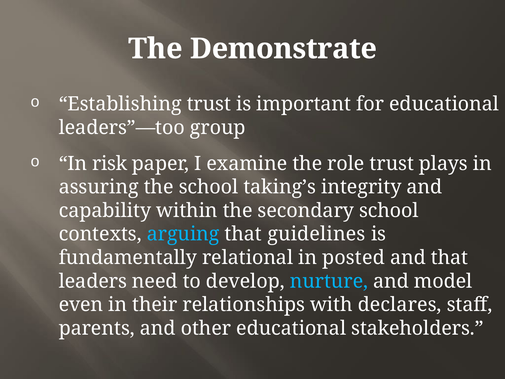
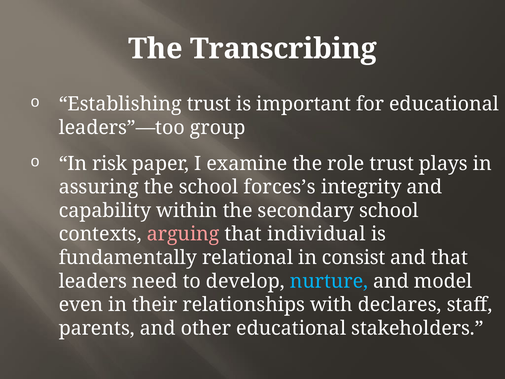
Demonstrate: Demonstrate -> Transcribing (283, 49)
taking’s: taking’s -> forces’s (280, 187)
arguing colour: light blue -> pink (183, 234)
guidelines: guidelines -> individual (316, 234)
posted: posted -> consist (354, 257)
